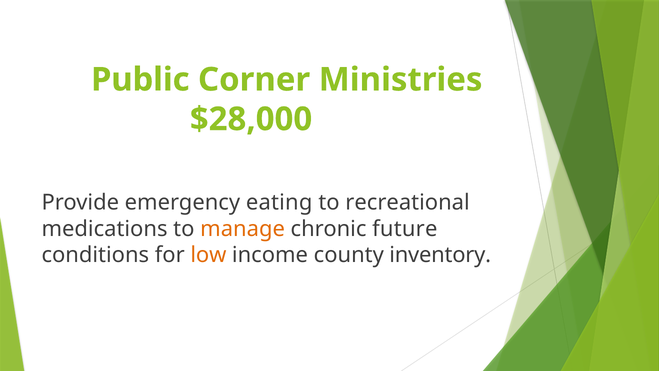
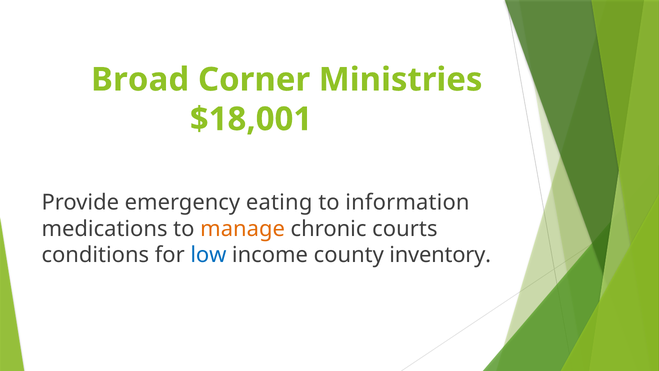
Public: Public -> Broad (140, 80)
$28,000: $28,000 -> $18,001 (251, 119)
recreational: recreational -> information (407, 202)
future: future -> courts (405, 229)
low colour: orange -> blue (208, 255)
